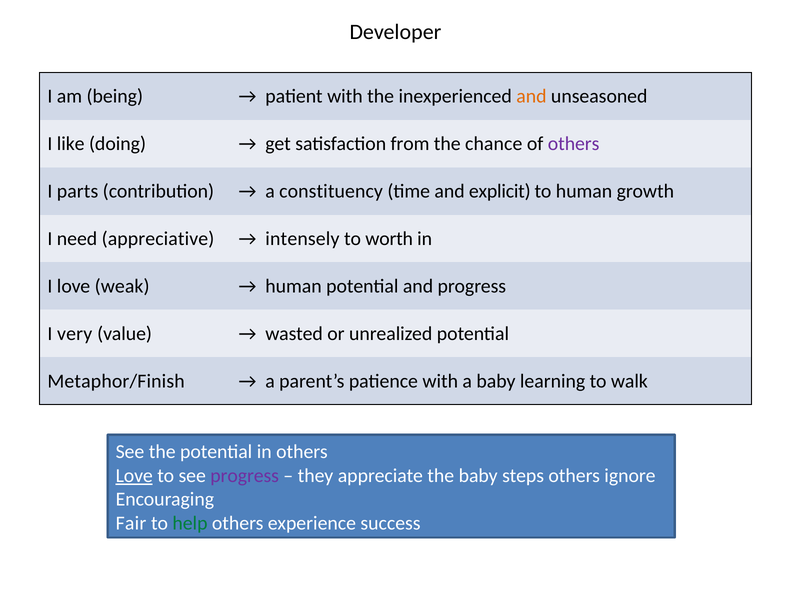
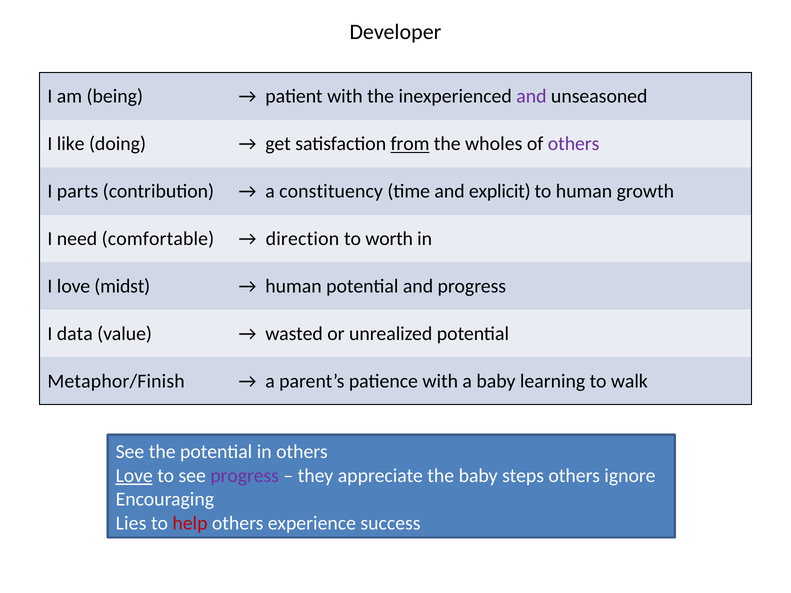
and colour: orange -> purple (531, 96)
from underline: none -> present (410, 144)
chance: chance -> wholes (494, 144)
appreciative: appreciative -> comfortable (158, 239)
intensely: intensely -> direction (302, 239)
weak: weak -> midst (122, 286)
very: very -> data (75, 334)
Fair: Fair -> Lies (131, 523)
help colour: green -> red (190, 523)
